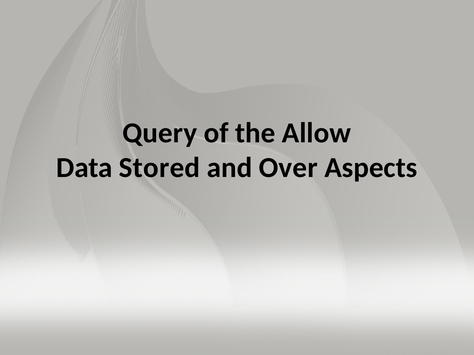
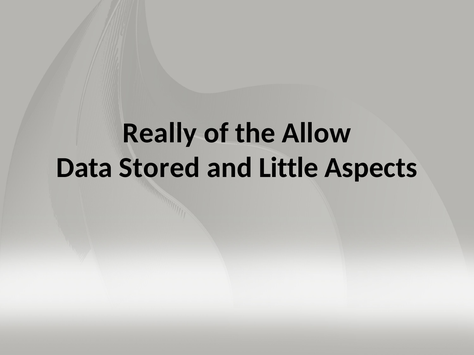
Query: Query -> Really (160, 133)
Over: Over -> Little (288, 168)
